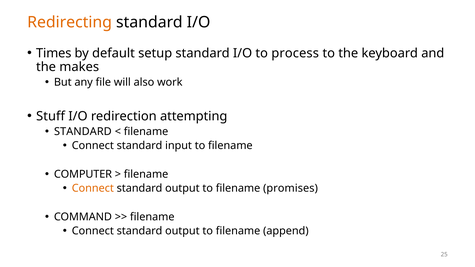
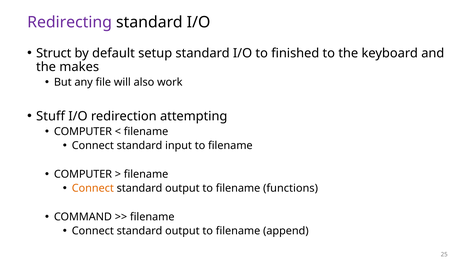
Redirecting colour: orange -> purple (70, 22)
Times: Times -> Struct (54, 53)
process: process -> finished (295, 53)
STANDARD: STANDARD -> COMPUTER (83, 132)
promises: promises -> functions (291, 188)
